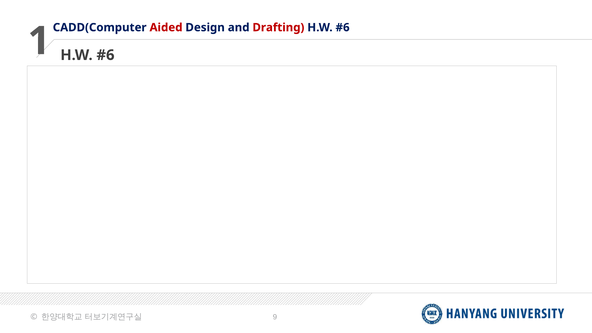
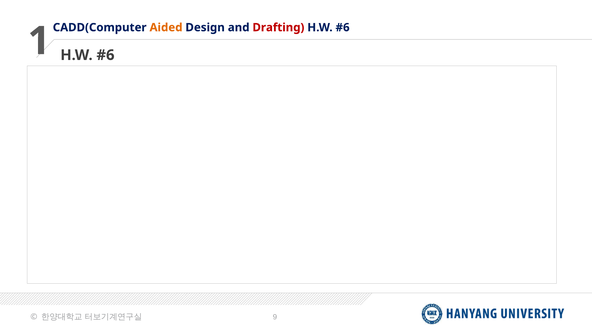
Aided colour: red -> orange (166, 27)
